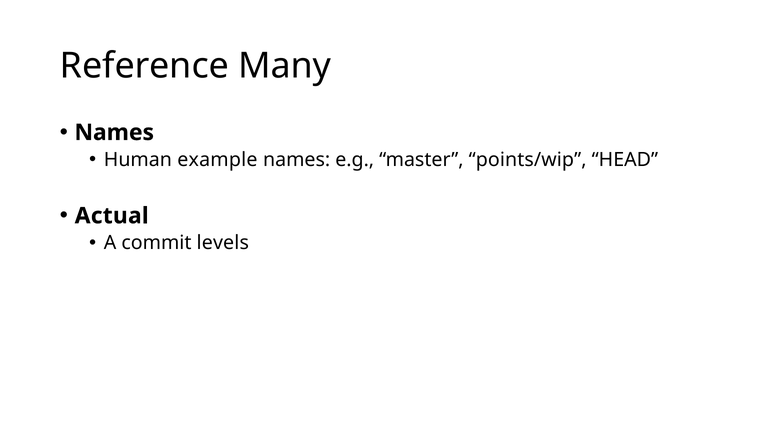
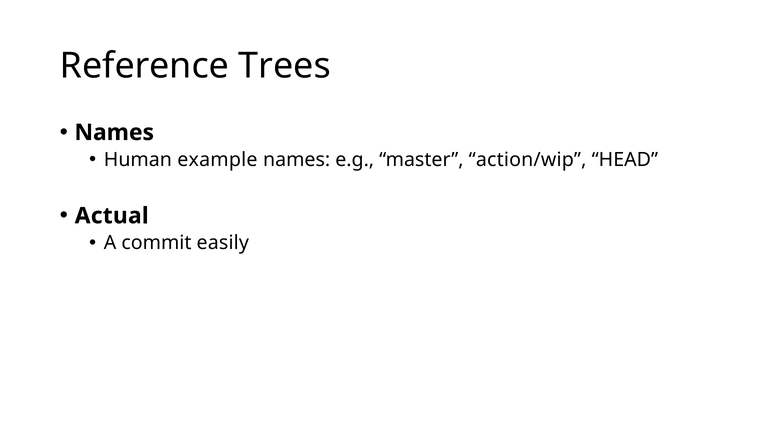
Many: Many -> Trees (285, 66)
points/wip: points/wip -> action/wip (528, 160)
levels: levels -> easily (223, 243)
